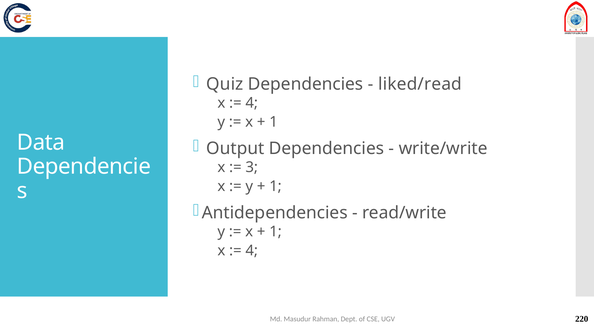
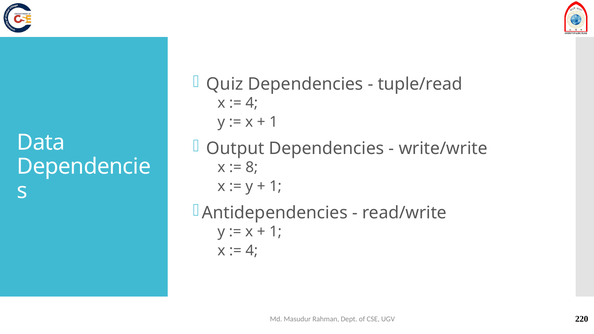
liked/read: liked/read -> tuple/read (420, 84)
3: 3 -> 8 (252, 167)
